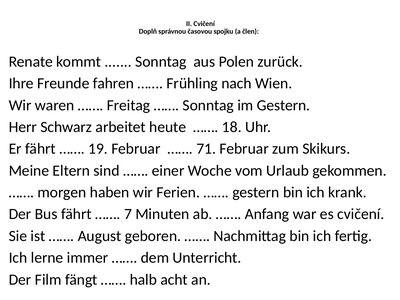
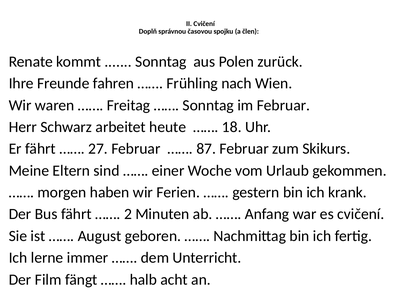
im Gestern: Gestern -> Februar (283, 105)
19: 19 -> 27 (98, 149)
71: 71 -> 87 (206, 149)
7: 7 -> 2 (128, 214)
